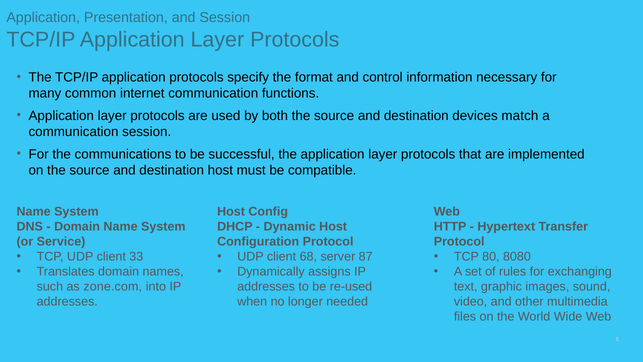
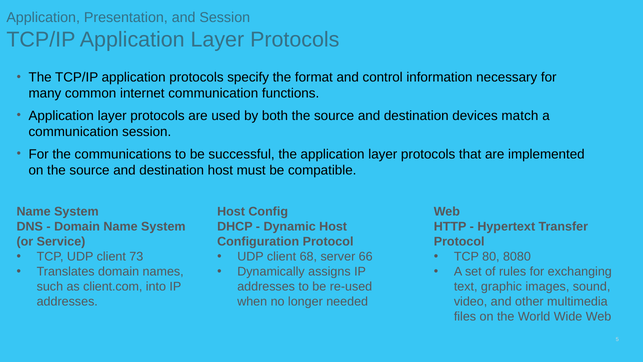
33: 33 -> 73 (136, 257)
87: 87 -> 66 (366, 257)
zone.com: zone.com -> client.com (113, 287)
